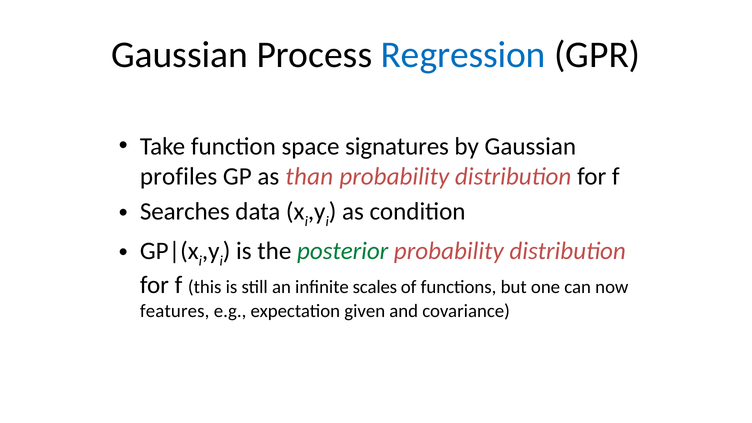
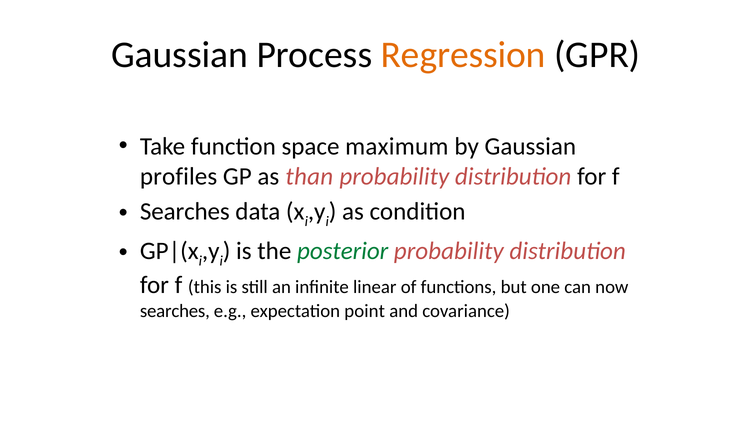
Regression colour: blue -> orange (463, 55)
signatures: signatures -> maximum (397, 147)
scales: scales -> linear (375, 287)
features: features -> searches (175, 311)
given: given -> point (365, 311)
